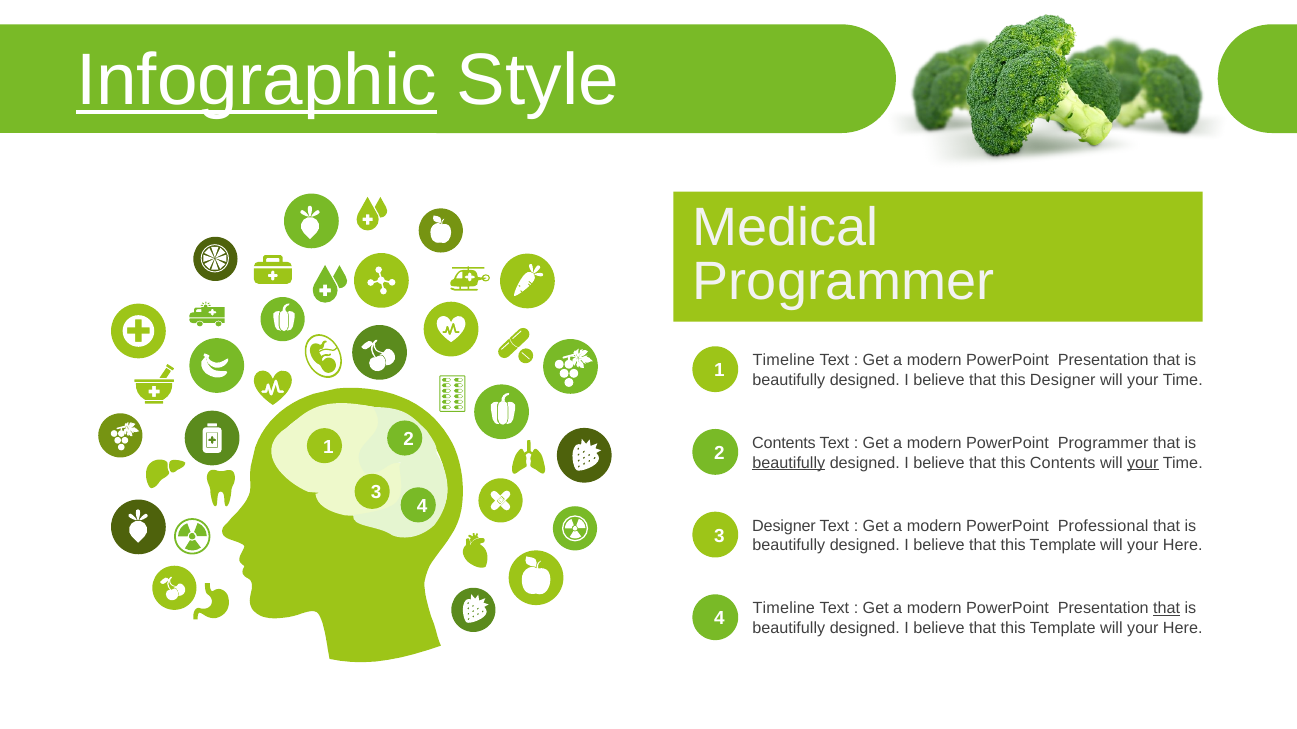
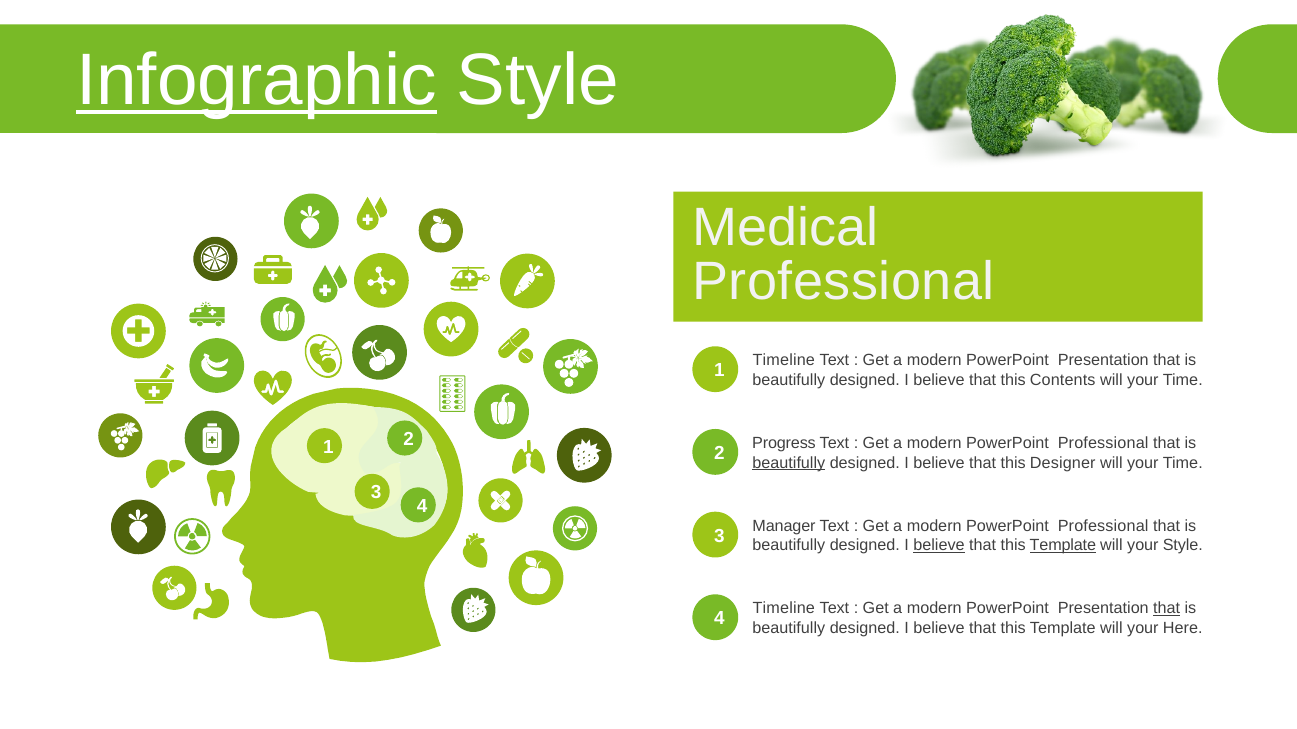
Programmer: Programmer -> Professional (844, 282)
this Designer: Designer -> Contents (1063, 380)
Contents: Contents -> Progress (784, 444)
Programmer: Programmer -> Professional (1103, 444)
this Contents: Contents -> Designer (1063, 463)
your underline: present -> none (1143, 463)
Designer: Designer -> Manager (784, 526)
believe underline: none -> present (939, 546)
Template underline: none -> present (1063, 546)
Here: Here -> Style (1183, 546)
